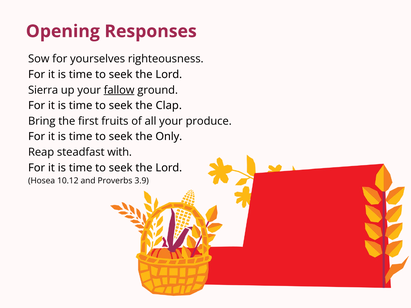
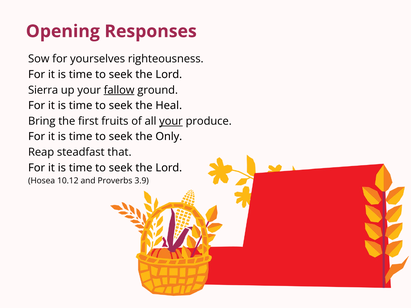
Clap: Clap -> Heal (169, 106)
your underline: none -> present (171, 121)
with: with -> that (119, 152)
